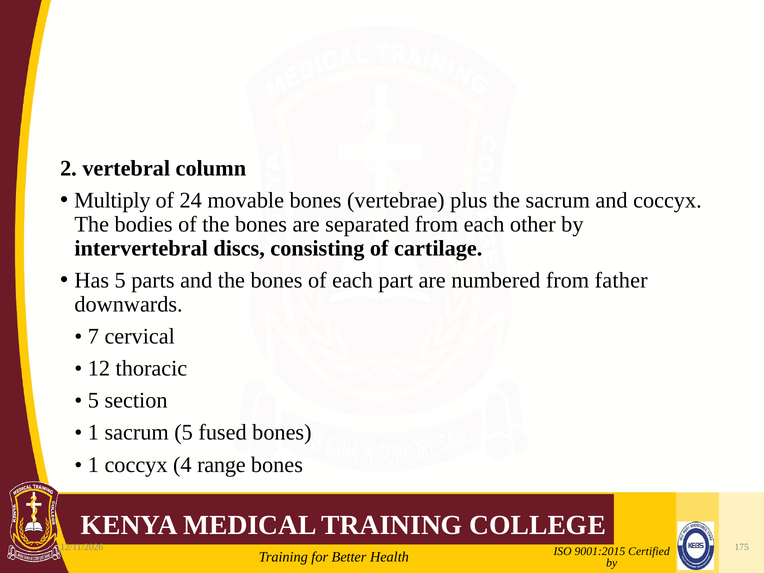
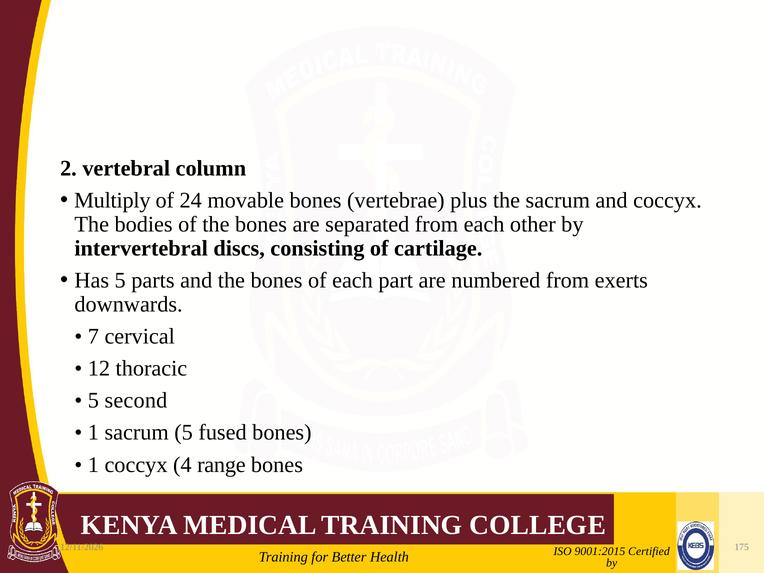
father: father -> exerts (621, 280)
section: section -> second (136, 401)
